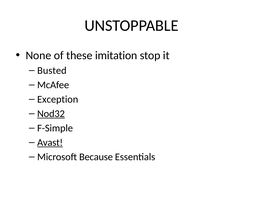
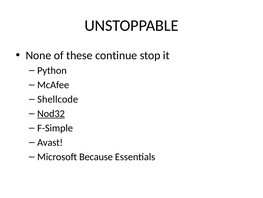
imitation: imitation -> continue (116, 55)
Busted: Busted -> Python (52, 70)
Exception: Exception -> Shellcode (58, 99)
Avast underline: present -> none (50, 142)
